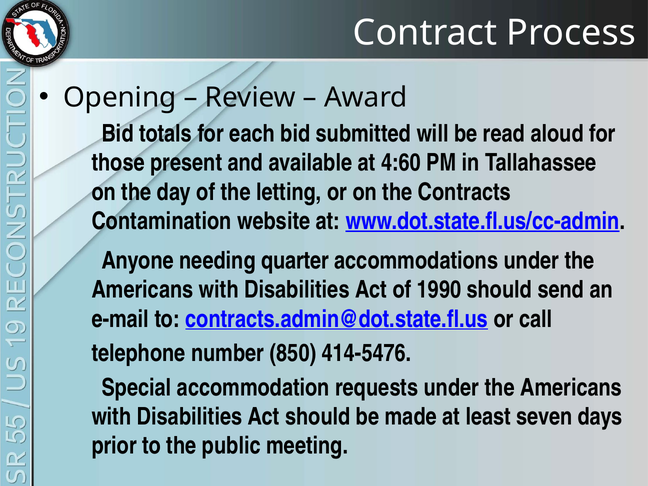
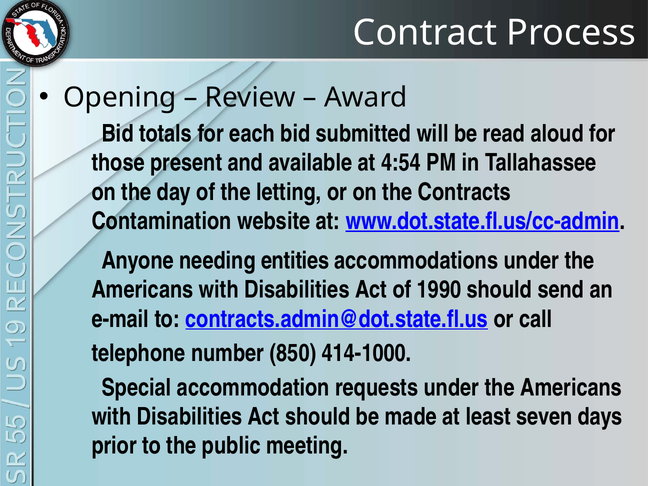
4:60: 4:60 -> 4:54 (401, 163)
quarter: quarter -> entities (295, 261)
414-5476: 414-5476 -> 414-1000 (367, 353)
